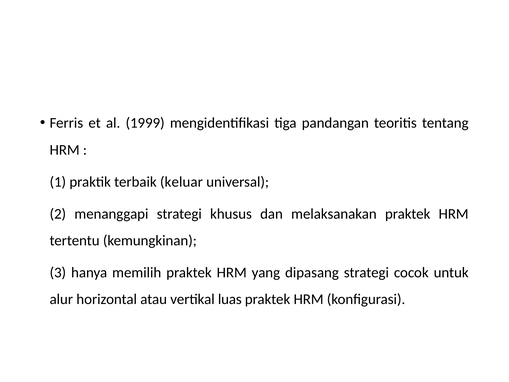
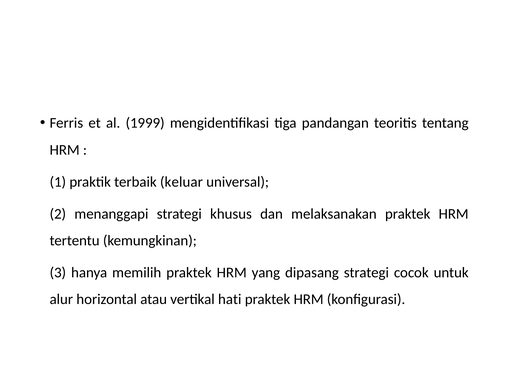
luas: luas -> hati (230, 299)
